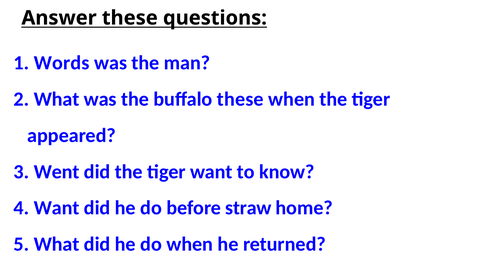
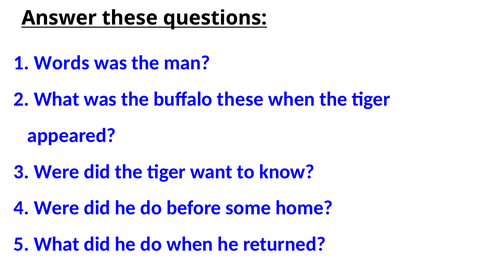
Went: Went -> Were (57, 172)
Want: Want -> Were (57, 208)
straw: straw -> some (248, 208)
